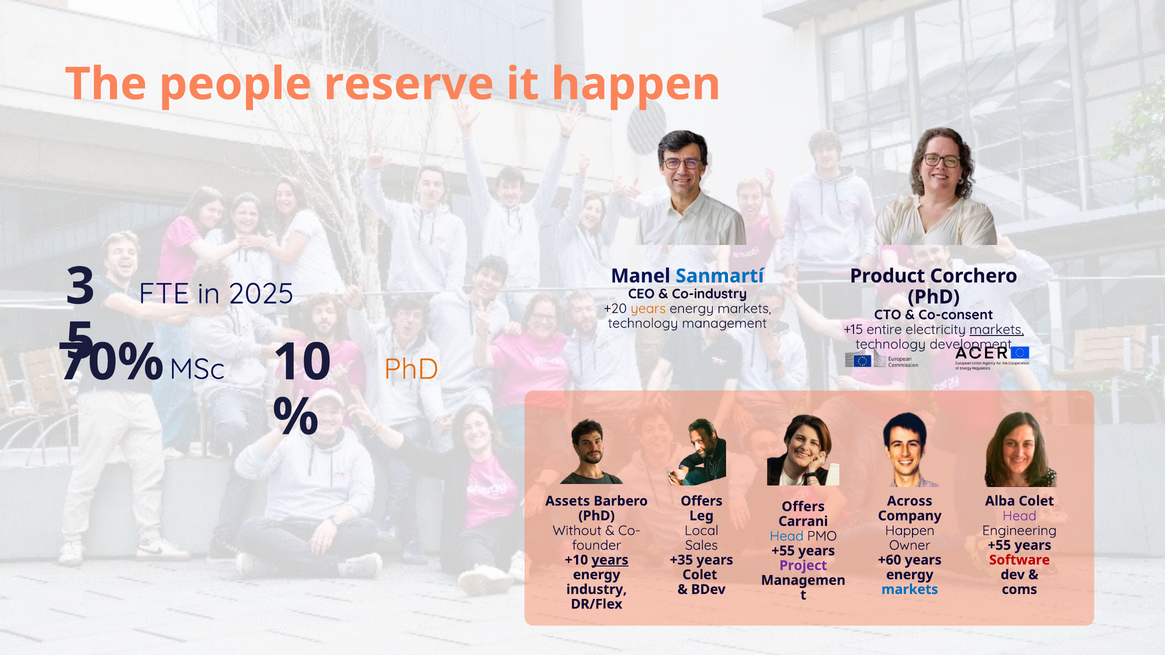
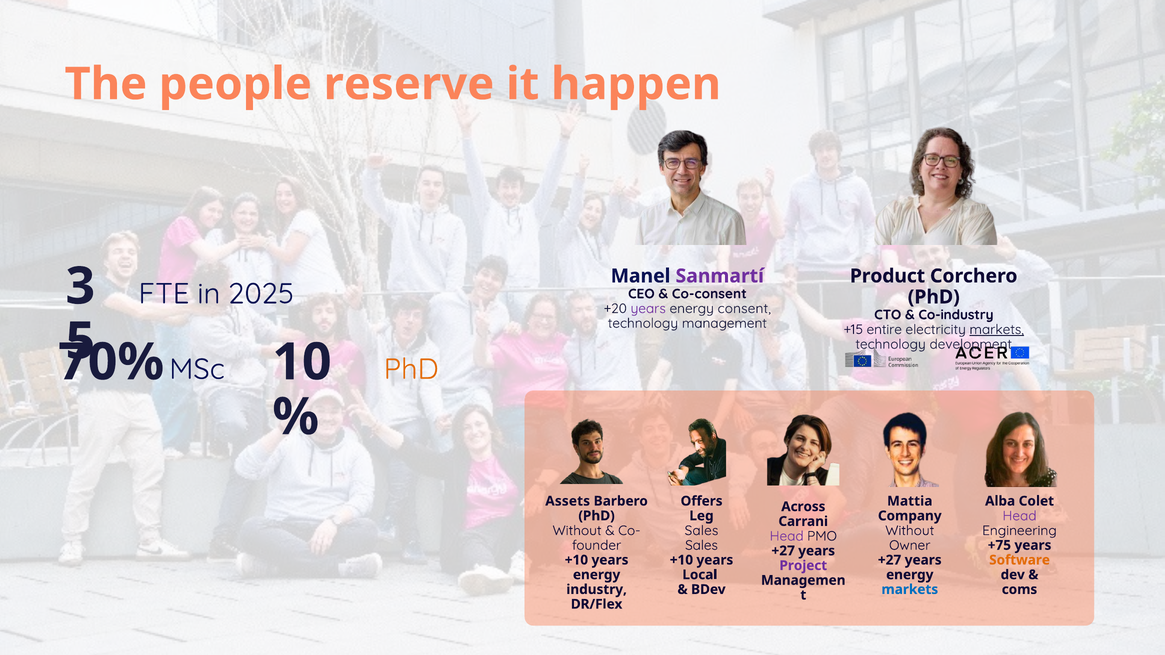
Sanmartí colour: blue -> purple (720, 276)
Co-industry: Co-industry -> Co-consent (709, 294)
years colour: orange -> purple (648, 309)
markets: markets -> consent (744, 309)
Co-consent: Co-consent -> Co-industry (956, 315)
Across: Across -> Mattia (910, 501)
Offers: Offers -> Across (803, 507)
Local: Local -> Sales (701, 531)
Happen: Happen -> Without (910, 531)
Head colour: blue -> purple (787, 536)
+55: +55 -> +75 (999, 546)
+55: +55 -> +27 (783, 551)
years underline: present -> none (610, 560)
+35: +35 -> +10 (681, 560)
+60: +60 -> +27 (890, 560)
Software colour: red -> orange (1020, 560)
Colet: Colet -> Local (700, 575)
